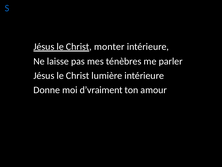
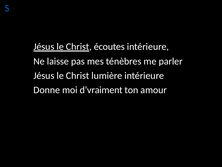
monter: monter -> écoutes (109, 47)
